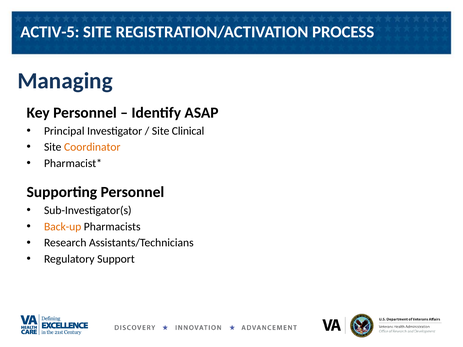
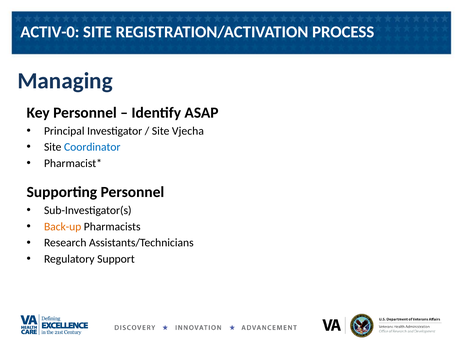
ACTIV-5: ACTIV-5 -> ACTIV-0 (50, 32)
Clinical: Clinical -> Vjecha (188, 131)
Coordinator colour: orange -> blue (92, 147)
